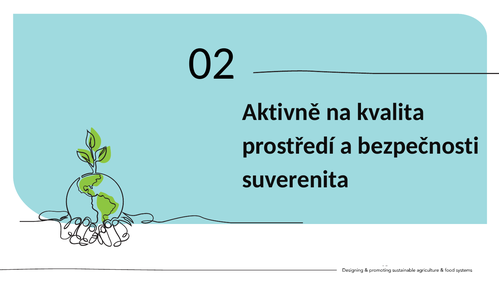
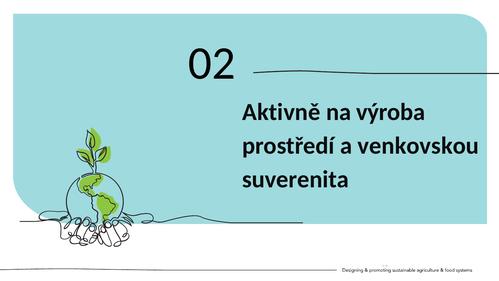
kvalita: kvalita -> výroba (391, 112)
bezpečnosti: bezpečnosti -> venkovskou (418, 146)
